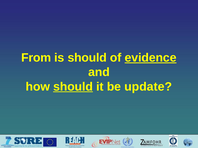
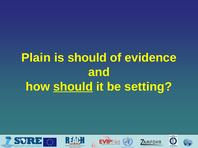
From: From -> Plain (36, 58)
evidence underline: present -> none (151, 58)
update: update -> setting (148, 87)
